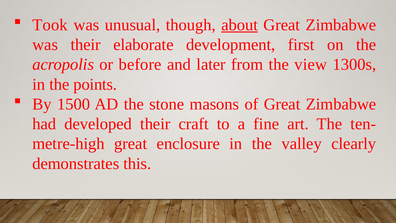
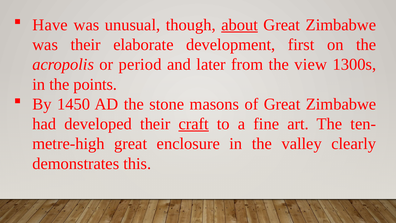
Took: Took -> Have (50, 25)
before: before -> period (140, 64)
1500: 1500 -> 1450 (74, 104)
craft underline: none -> present (194, 124)
